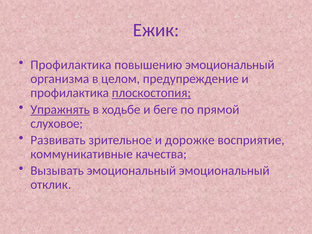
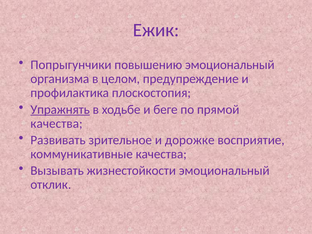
Профилактика: Профилактика -> Попрыгунчики (71, 65)
плоскостопия underline: present -> none (151, 93)
слуховое: слуховое -> качества (56, 124)
Вызывать эмоциональный: эмоциональный -> жизнестойкости (131, 171)
